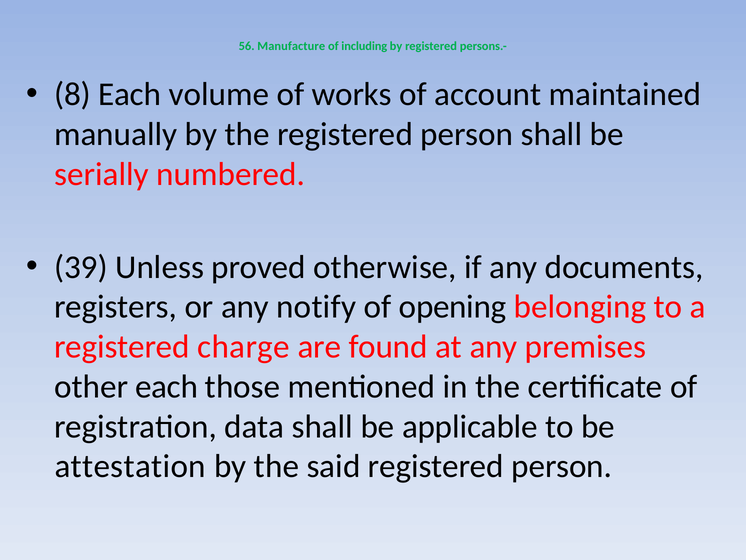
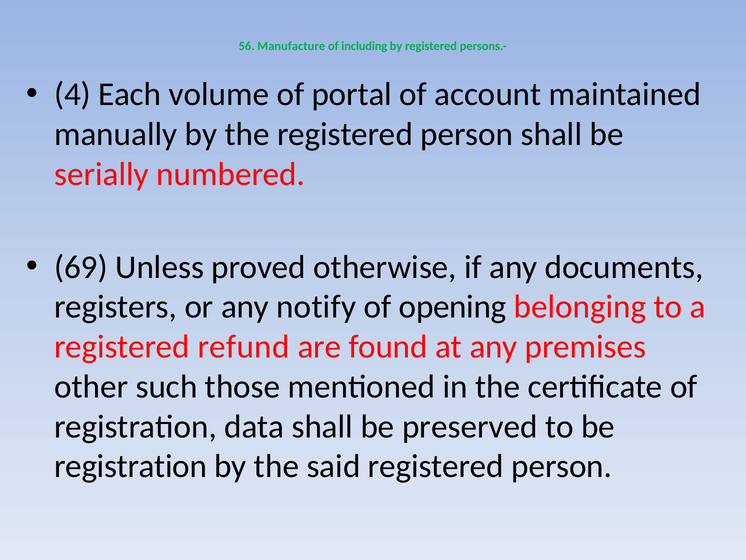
8: 8 -> 4 (73, 94)
works: works -> portal (352, 94)
39: 39 -> 69 (81, 267)
charge: charge -> refund (244, 347)
other each: each -> such (166, 386)
applicable: applicable -> preserved (470, 426)
attestation: attestation -> registration (131, 466)
